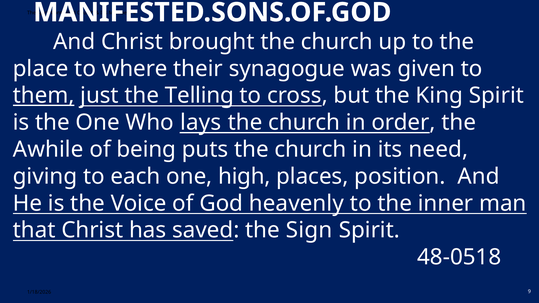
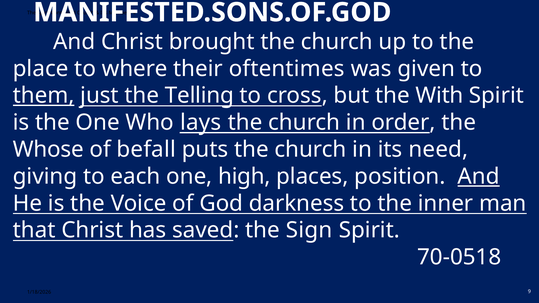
synagogue: synagogue -> oftentimes (287, 69)
King: King -> With (439, 96)
Awhile: Awhile -> Whose (48, 150)
being: being -> befall (146, 150)
And underline: none -> present (479, 176)
heavenly: heavenly -> darkness (297, 203)
48-0518: 48-0518 -> 70-0518 (459, 257)
